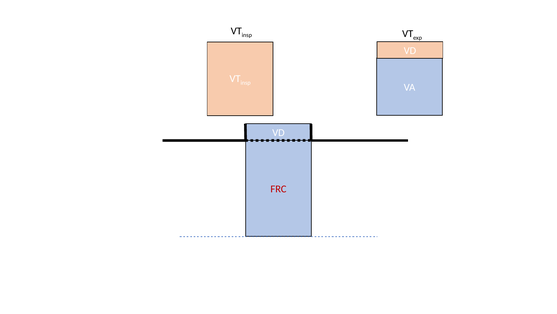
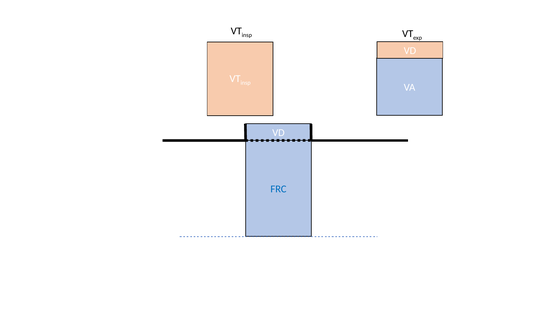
FRC colour: red -> blue (278, 189)
